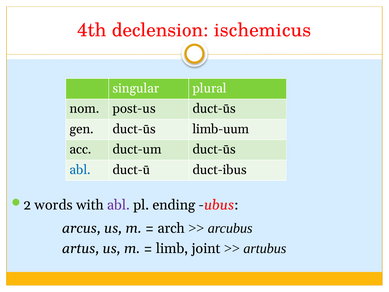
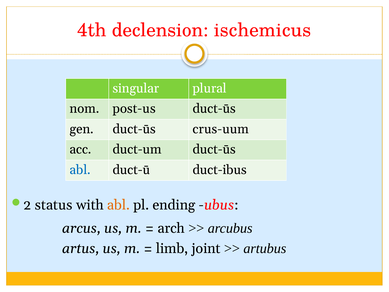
limb-uum: limb-uum -> crus-uum (221, 129)
words: words -> status (54, 205)
abl colour: purple -> orange (119, 205)
